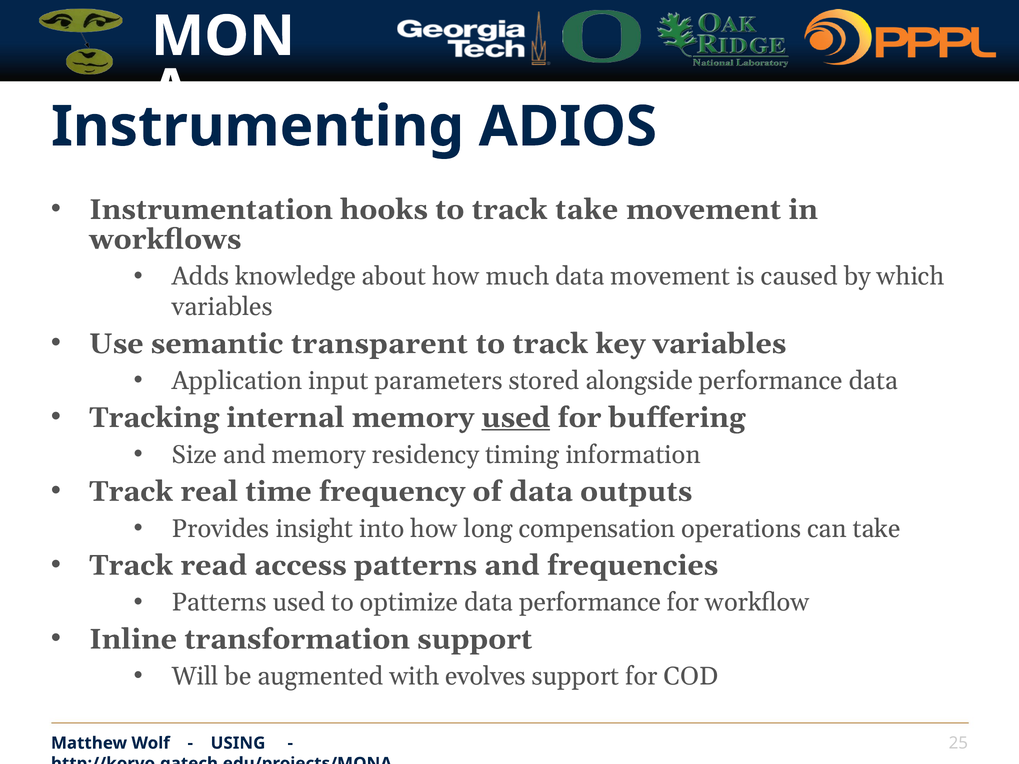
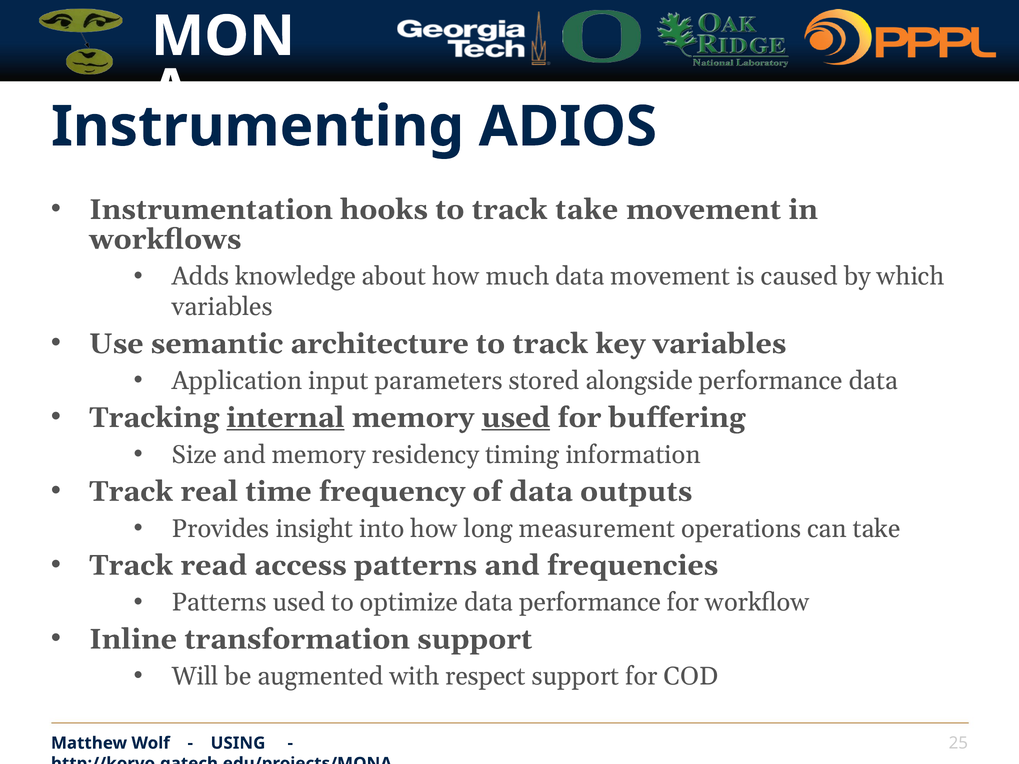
transparent: transparent -> architecture (380, 344)
internal underline: none -> present (285, 418)
compensation: compensation -> measurement (597, 529)
evolves: evolves -> respect (486, 677)
